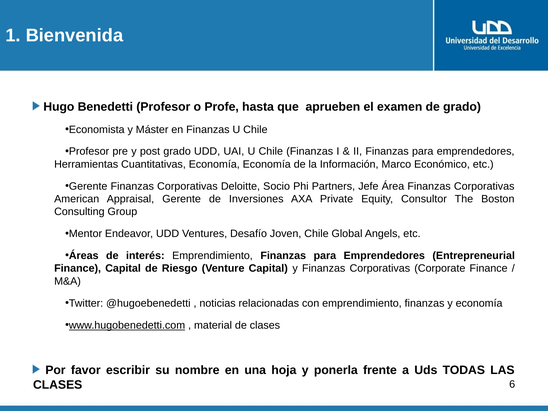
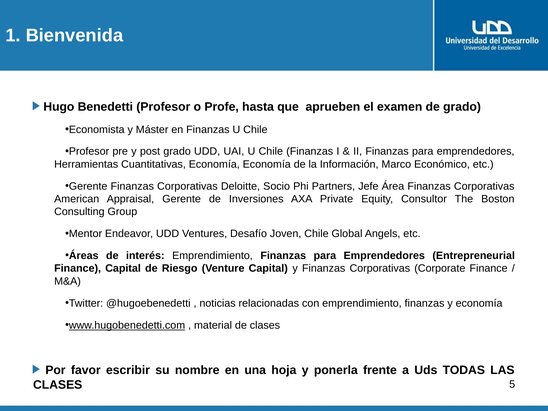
6: 6 -> 5 (512, 384)
